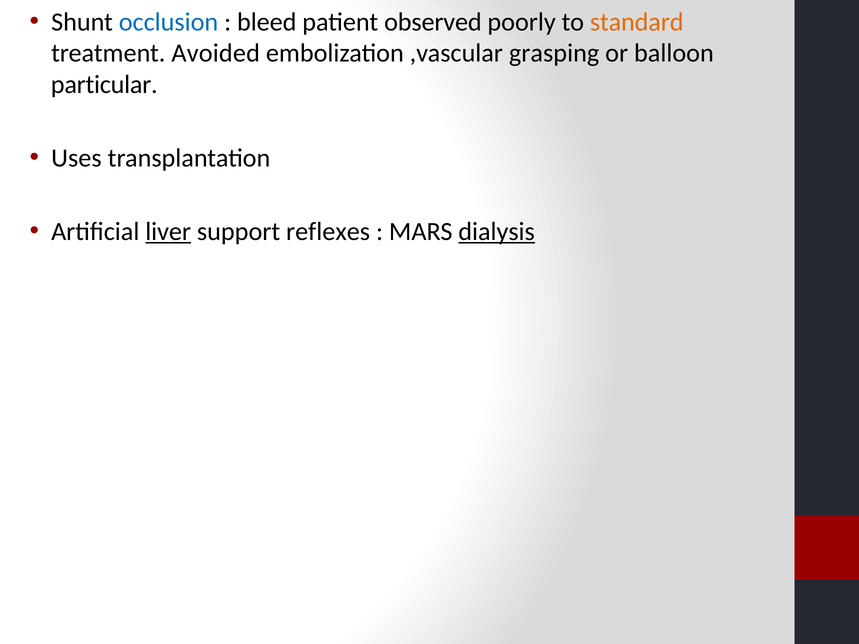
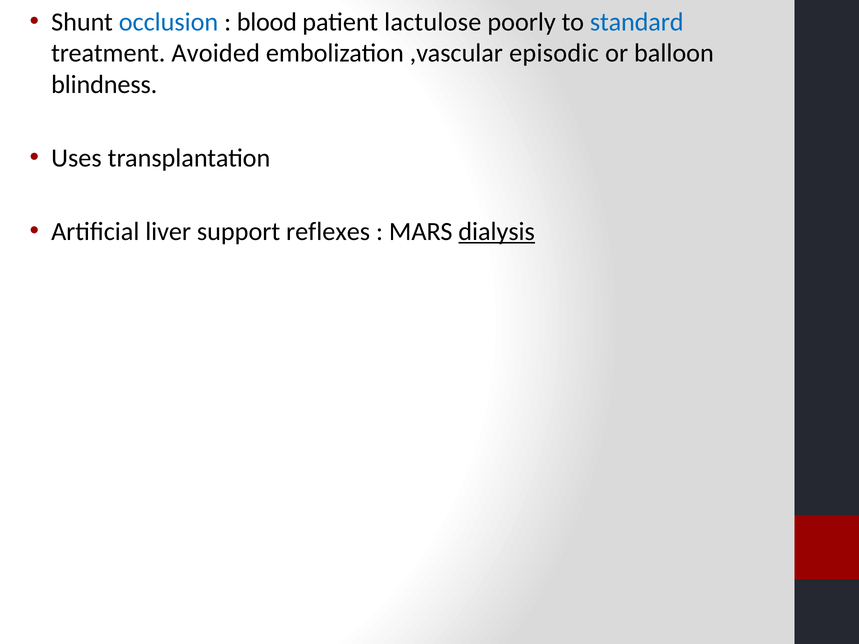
bleed: bleed -> blood (267, 22)
observed: observed -> lactulose (433, 22)
standard colour: orange -> blue (637, 22)
grasping: grasping -> episodic (554, 53)
particular: particular -> blindness (104, 85)
liver underline: present -> none (168, 232)
